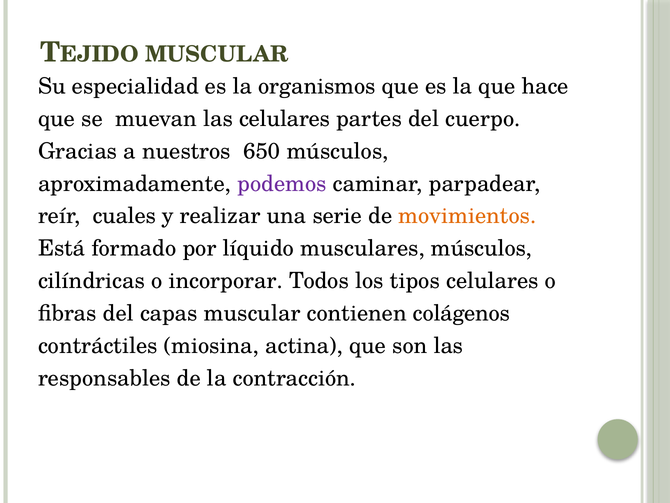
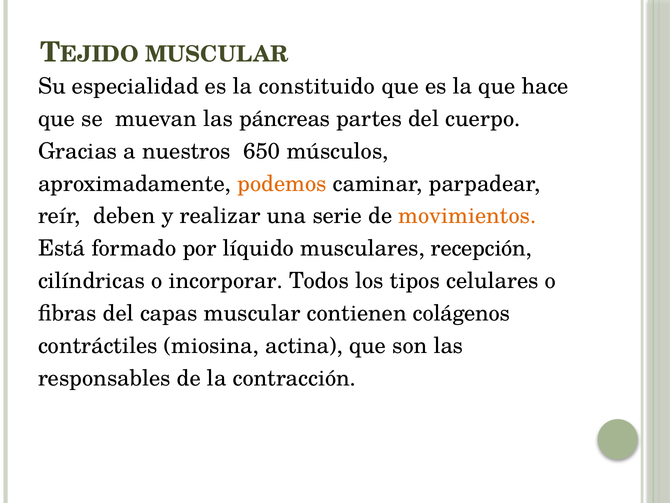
organismos: organismos -> constituido (317, 86)
las celulares: celulares -> páncreas (285, 119)
podemos colour: purple -> orange (282, 183)
cuales: cuales -> deben (124, 216)
musculares músculos: músculos -> recepción (482, 248)
